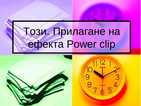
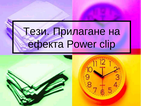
Този: Този -> Тези (36, 31)
